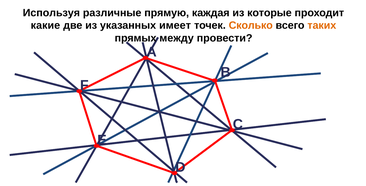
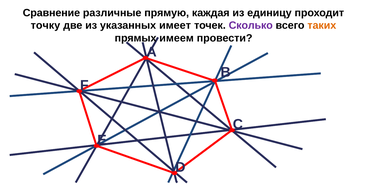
Используя: Используя -> Сравнение (51, 13)
которые: которые -> единицу (269, 13)
какие: какие -> точку (45, 26)
Сколько colour: orange -> purple (251, 26)
между: между -> имеем (177, 38)
